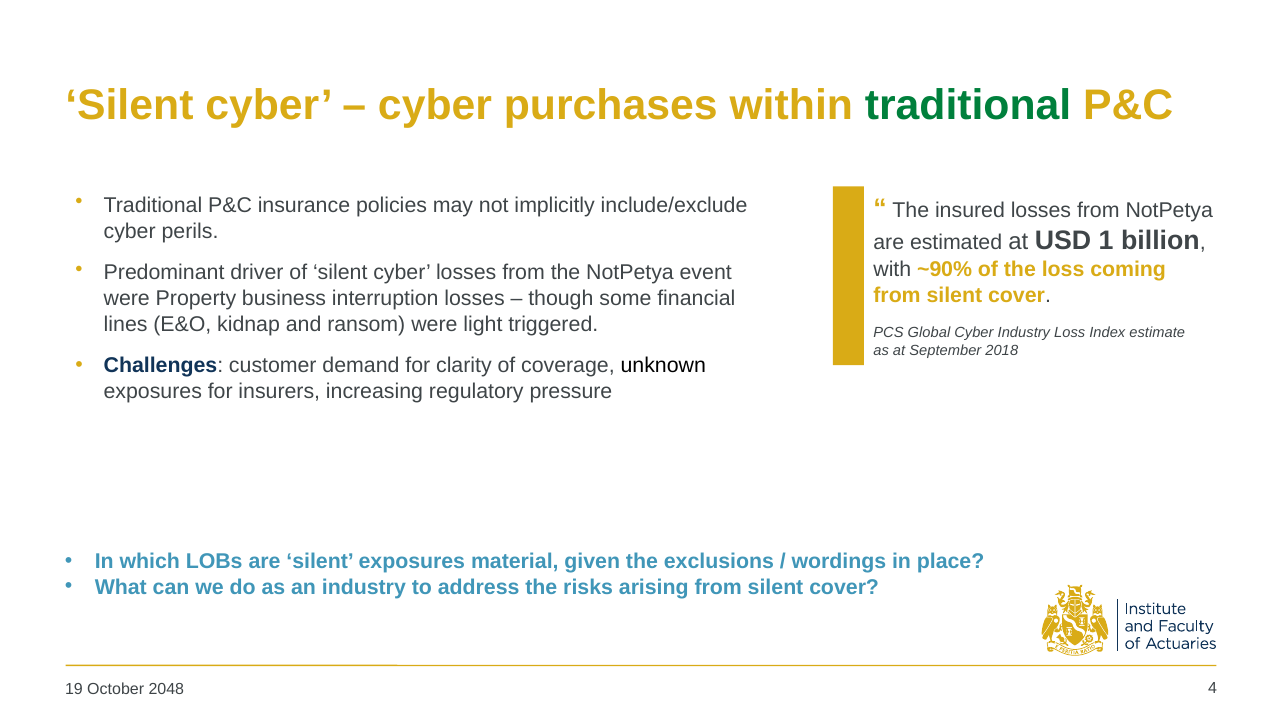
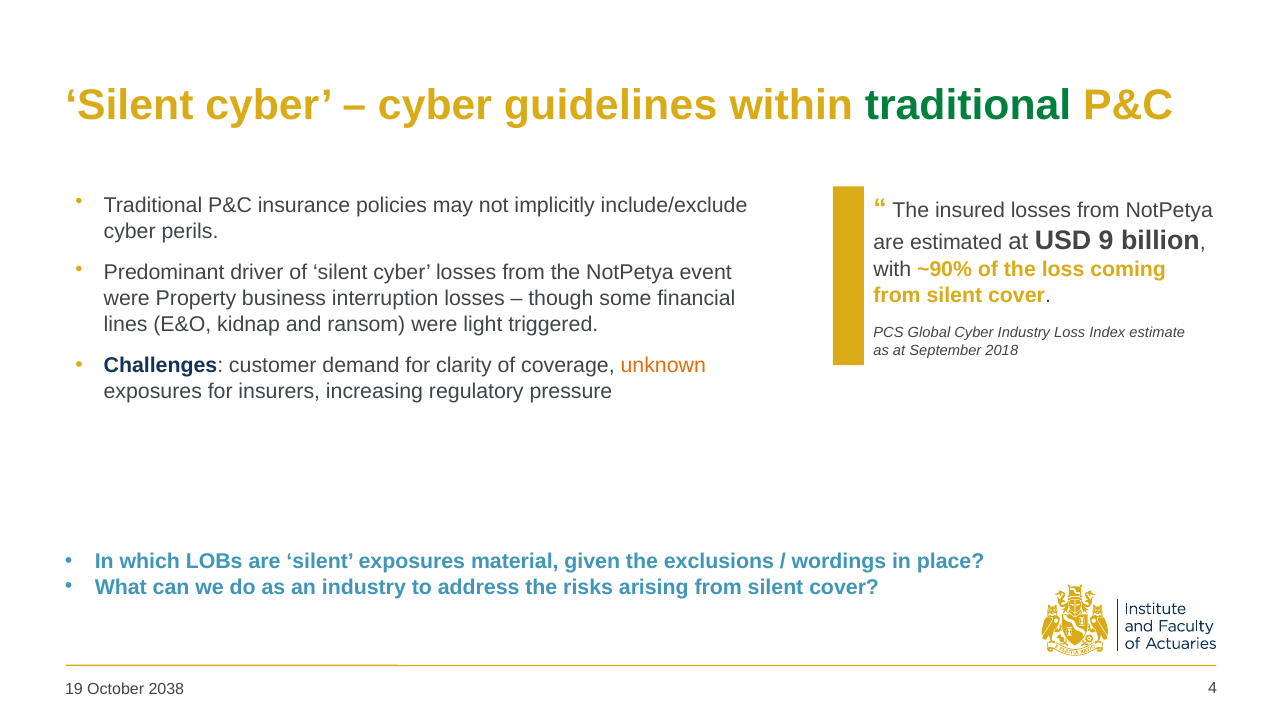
purchases: purchases -> guidelines (611, 106)
1: 1 -> 9 (1106, 241)
unknown colour: black -> orange (663, 366)
2048: 2048 -> 2038 (166, 690)
